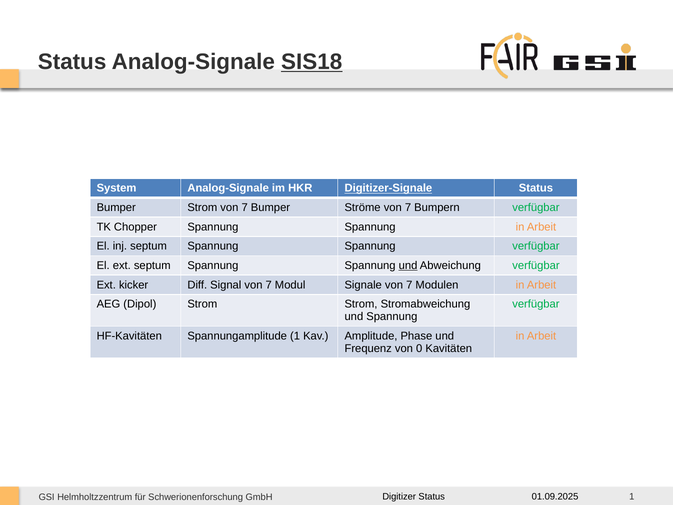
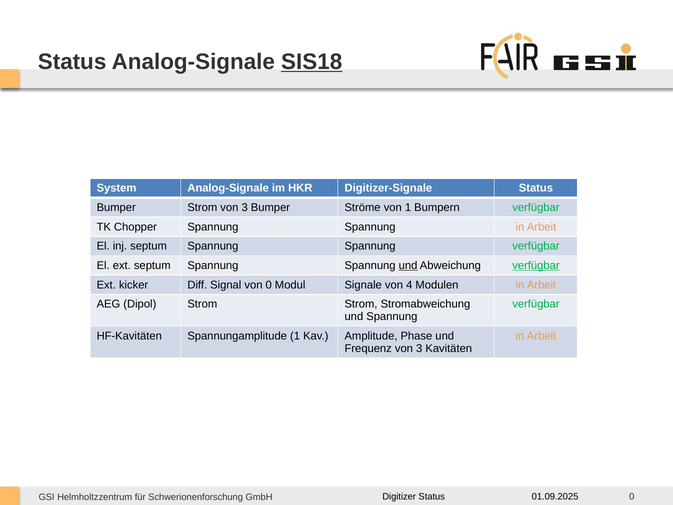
Digitizer-Signale underline: present -> none (388, 188)
Strom von 7: 7 -> 3 (245, 208)
Ströme von 7: 7 -> 1 (408, 208)
verfügbar underline: none -> present (536, 265)
Signal von 7: 7 -> 0 (269, 285)
Signale von 7: 7 -> 4 (409, 285)
Frequenz von 0: 0 -> 3 (419, 349)
1: 1 -> 0 (632, 496)
